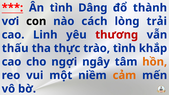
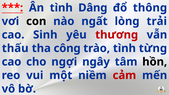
thành: thành -> thông (150, 8)
cách: cách -> ngất (94, 21)
Linh: Linh -> Sinh (45, 35)
thực: thực -> công (67, 48)
khắp: khắp -> từng (153, 48)
hồn colour: orange -> black (155, 62)
cảm colour: orange -> red (124, 75)
